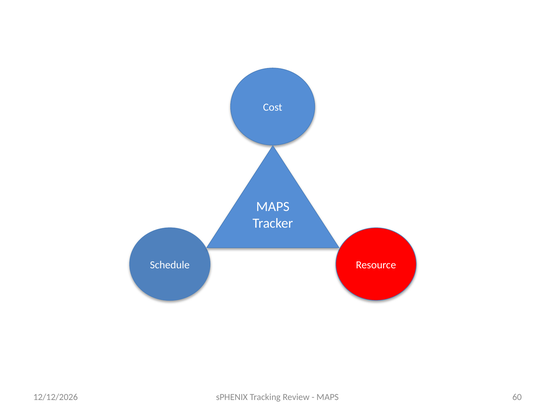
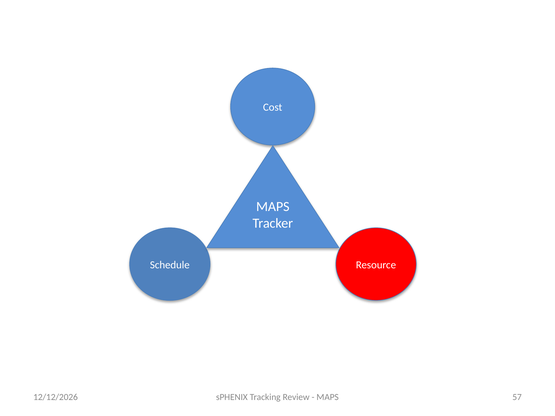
60: 60 -> 57 (517, 397)
